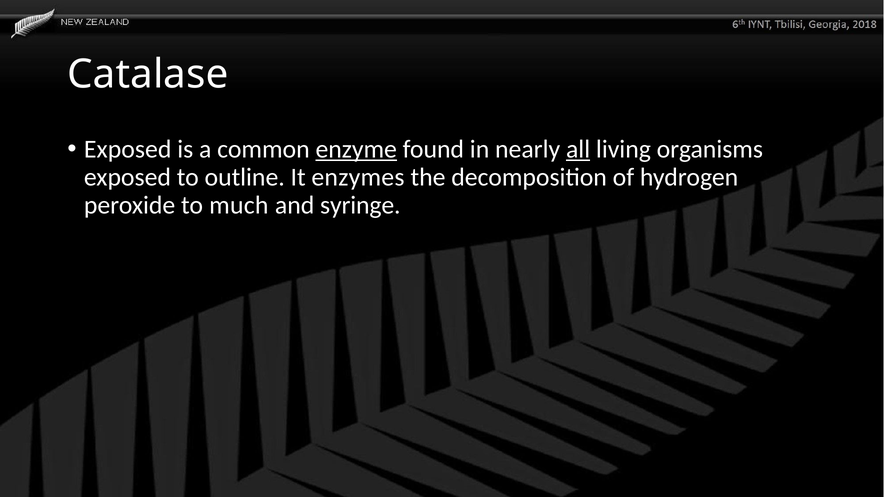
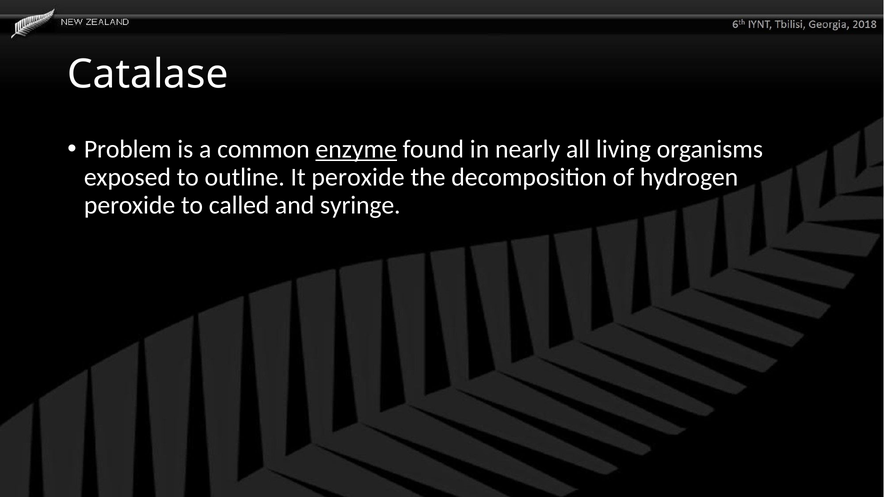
Exposed: Exposed -> Problem (128, 149)
all underline: present -> none (578, 149)
It enzymes: enzymes -> peroxide (358, 177)
much: much -> called (239, 205)
